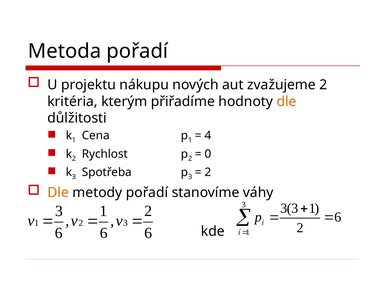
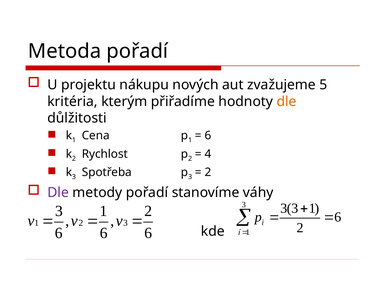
zvažujeme 2: 2 -> 5 (323, 85)
4: 4 -> 6 (208, 136)
0: 0 -> 4 (208, 154)
Dle colour: orange -> purple (58, 193)
